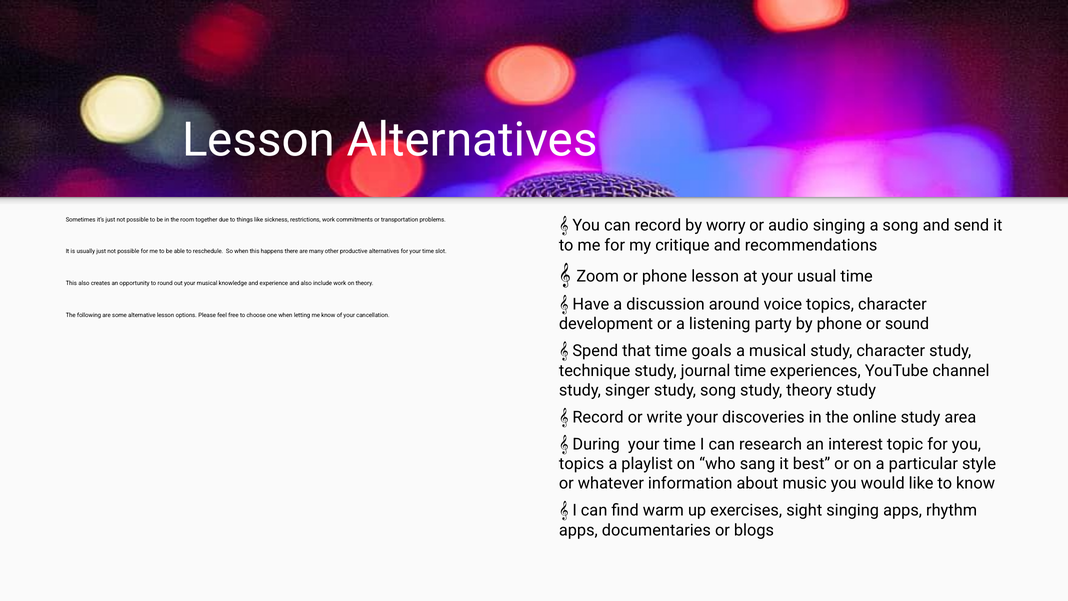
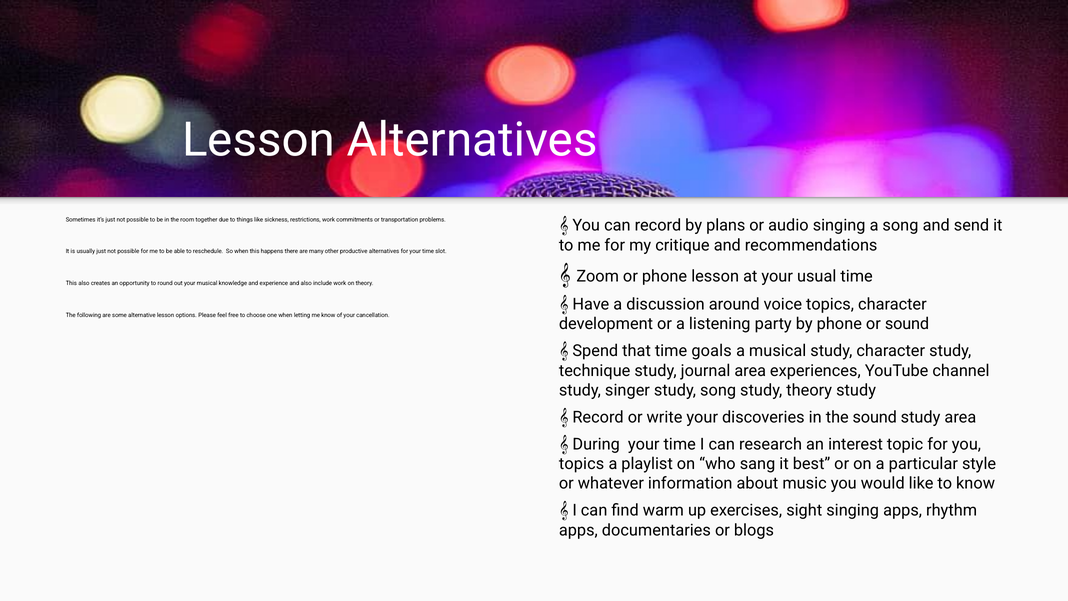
worry: worry -> plans (726, 225)
journal time: time -> area (750, 371)
the online: online -> sound (875, 417)
